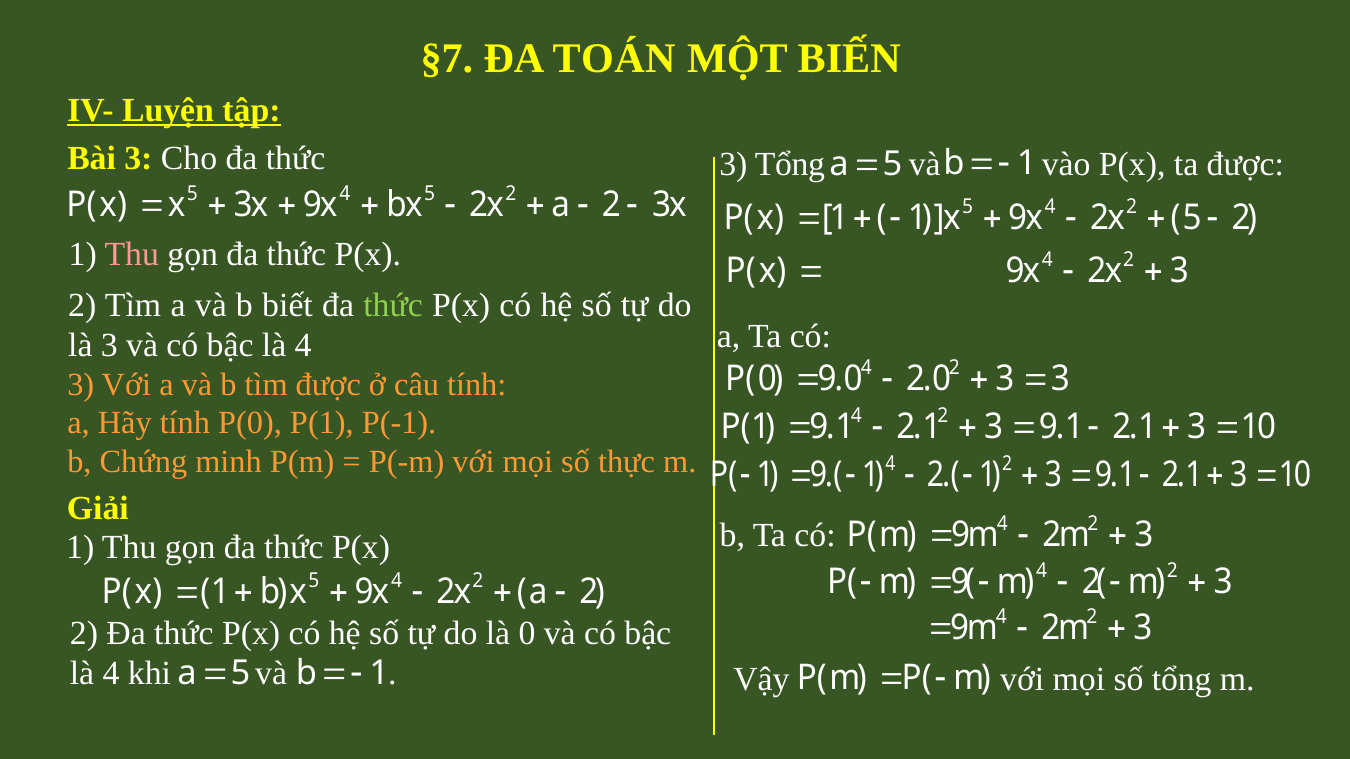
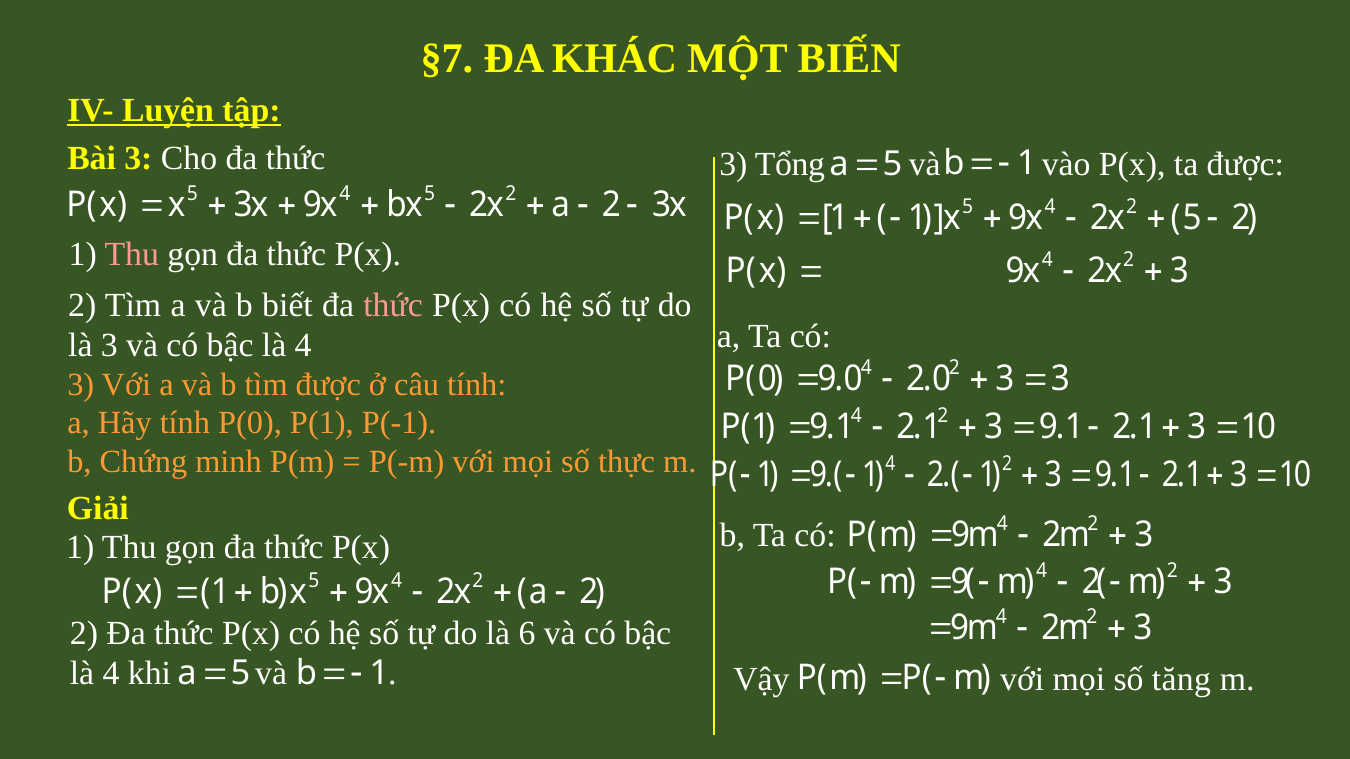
TOÁN: TOÁN -> KHÁC (615, 59)
thức colour: light green -> pink (393, 306)
0: 0 -> 6 (527, 633)
số tổng: tổng -> tăng (1182, 680)
